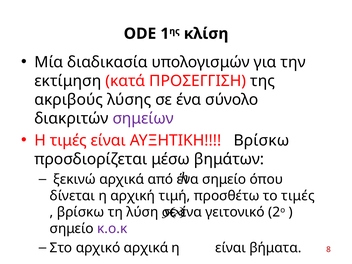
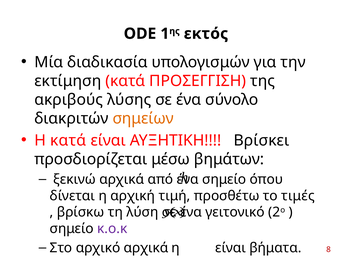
κλίση: κλίση -> εκτός (206, 34)
σημείων colour: purple -> orange (143, 118)
Η τιμές: τιμές -> κατά (68, 140)
ΑΥΞΗΤΙΚΗ Βρίσκω: Βρίσκω -> Βρίσκει (261, 140)
